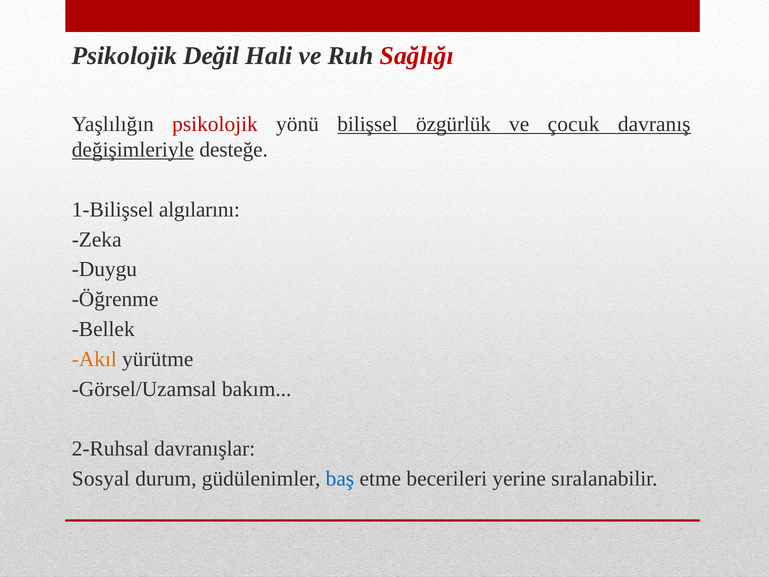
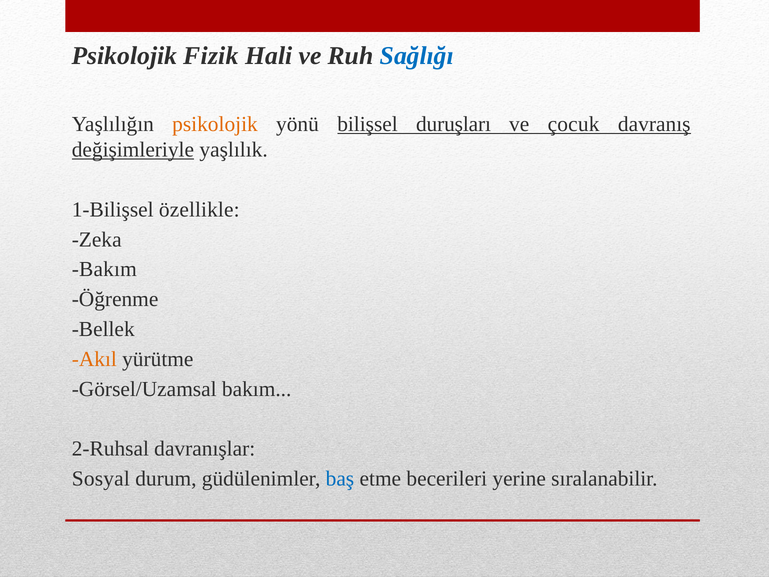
Değil: Değil -> Fizik (211, 56)
Sağlığı colour: red -> blue (417, 56)
psikolojik colour: red -> orange (215, 124)
özgürlük: özgürlük -> duruşları (454, 124)
desteğe: desteğe -> yaşlılık (234, 150)
algılarını: algılarını -> özellikle (199, 209)
Duygu: Duygu -> Bakım (104, 269)
